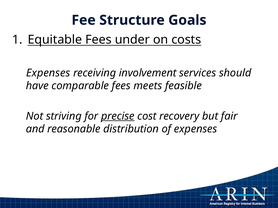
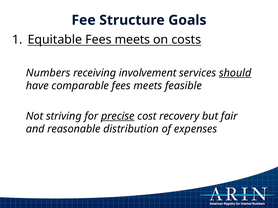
Equitable Fees under: under -> meets (132, 40)
Expenses: Expenses -> Numbers (48, 73)
should underline: none -> present (235, 73)
